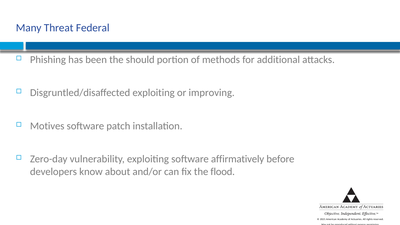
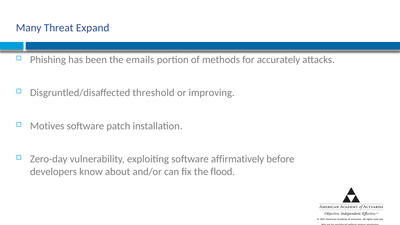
Federal: Federal -> Expand (93, 28)
should: should -> emails (140, 60)
additional: additional -> accurately (278, 60)
Disgruntled/disaffected exploiting: exploiting -> threshold (154, 93)
